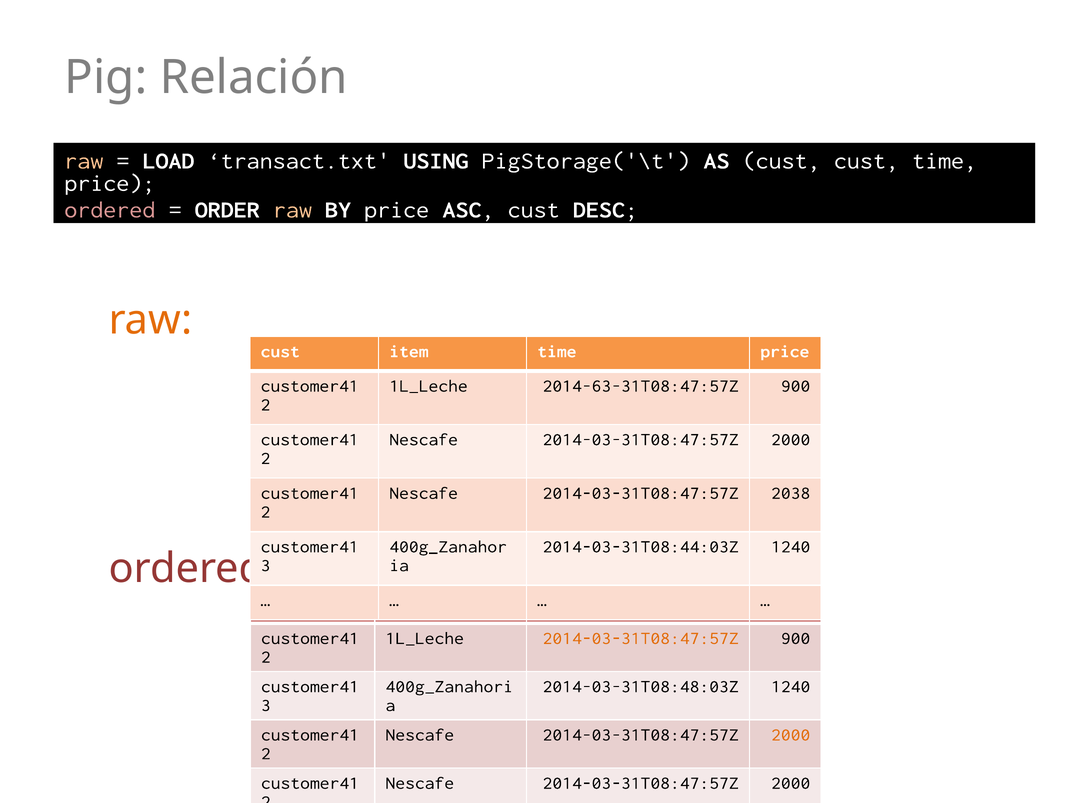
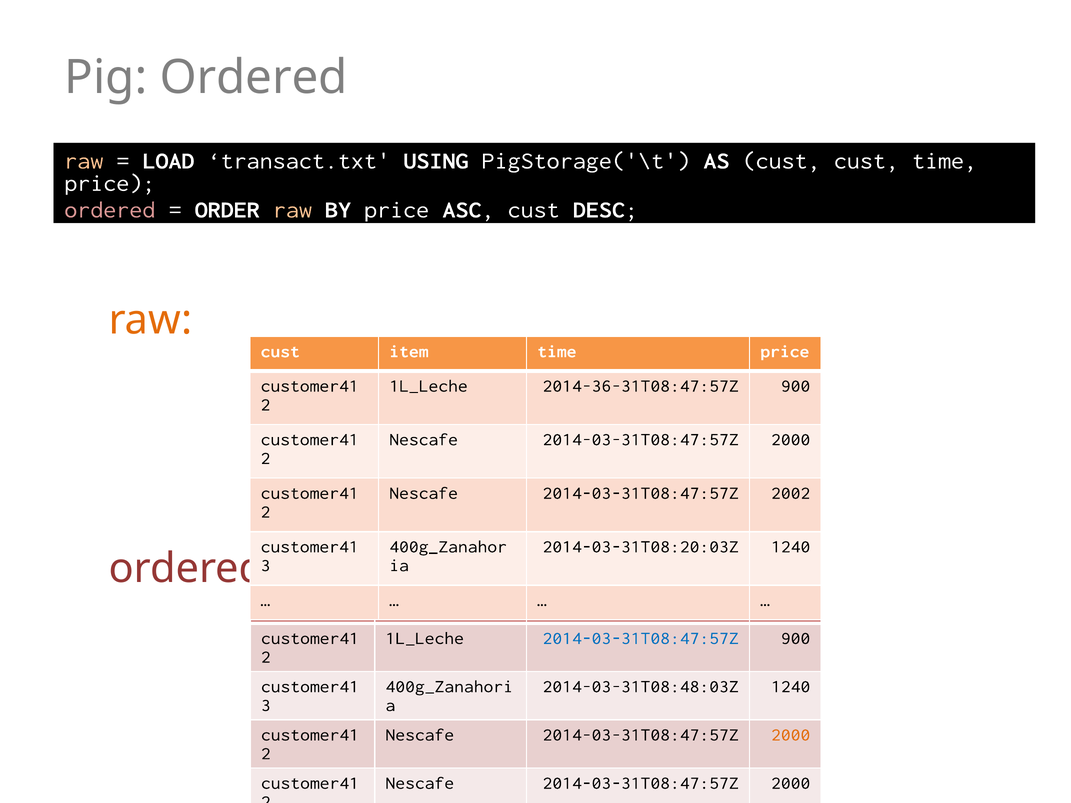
Pig Relación: Relación -> Ordered (254, 77)
2014-63-31T08:47:57Z: 2014-63-31T08:47:57Z -> 2014-36-31T08:47:57Z (641, 386)
2038: 2038 -> 2002 (791, 493)
2014-03-31T08:44:03Z: 2014-03-31T08:44:03Z -> 2014-03-31T08:20:03Z (641, 547)
2014-03-31T08:47:57Z colour: orange -> blue (641, 638)
